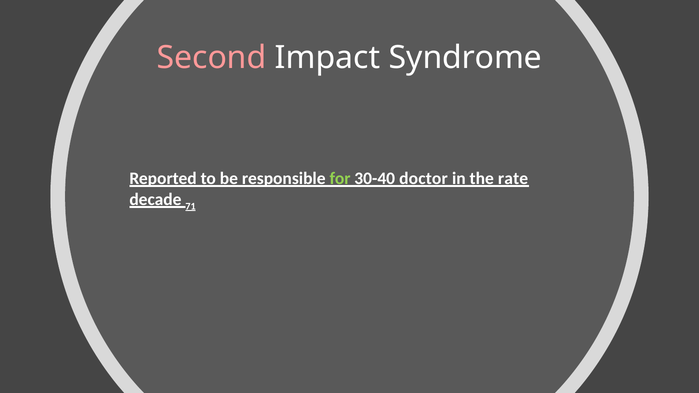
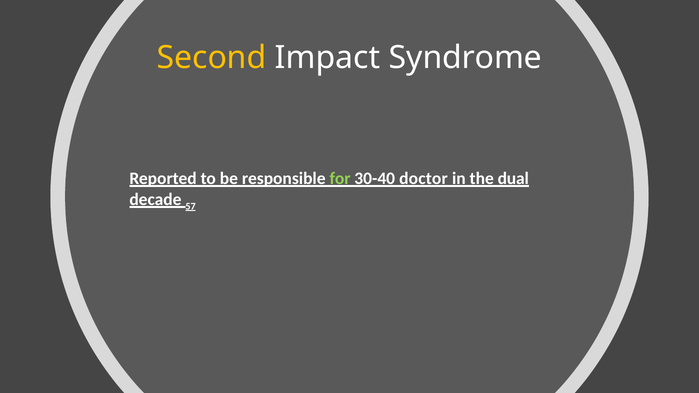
Second colour: pink -> yellow (212, 58)
rate: rate -> dual (513, 179)
71: 71 -> 57 (191, 206)
